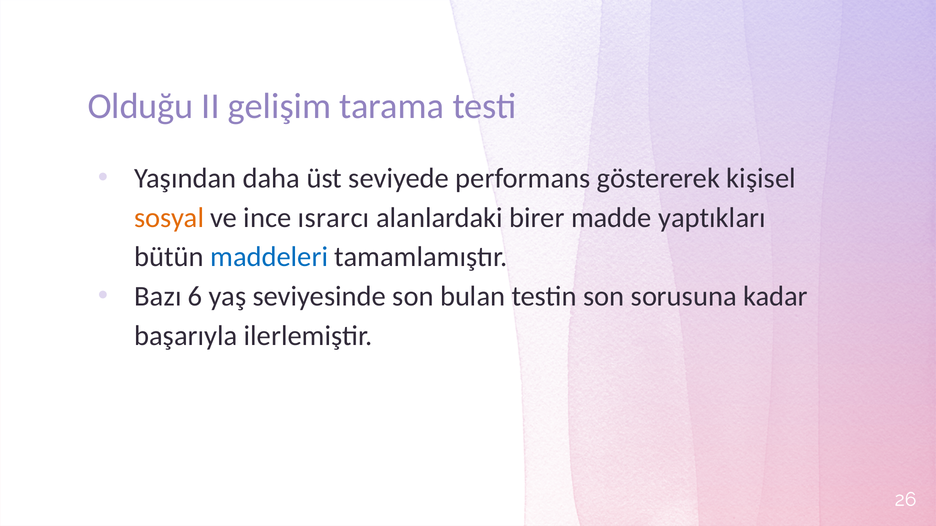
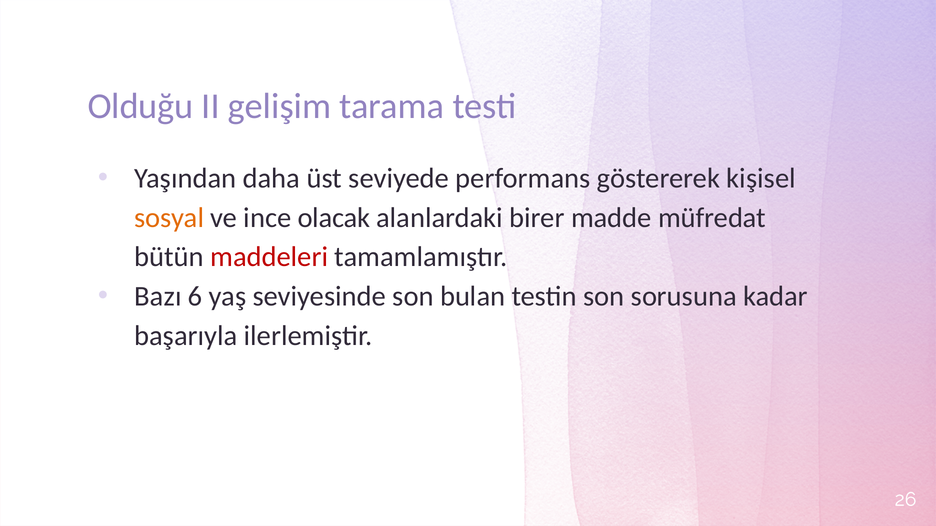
ısrarcı: ısrarcı -> olacak (334, 218)
yaptıkları: yaptıkları -> müfredat (712, 218)
maddeleri colour: blue -> red (269, 257)
